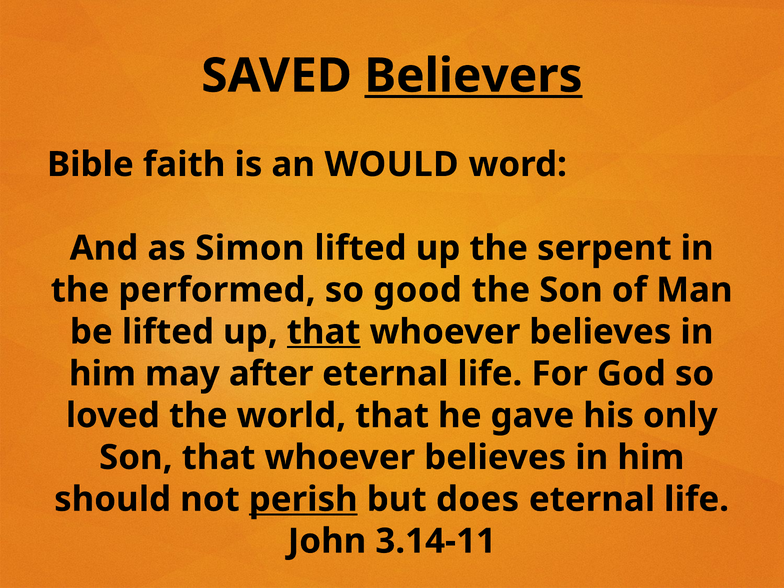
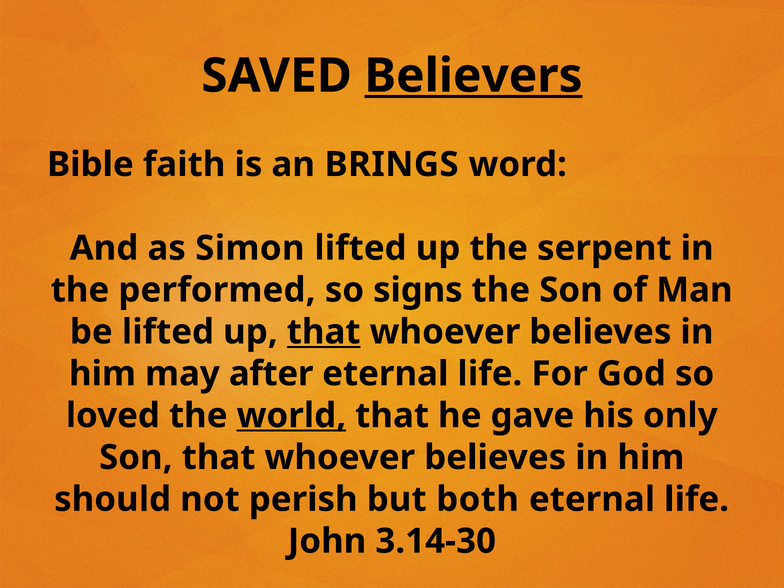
WOULD: WOULD -> BRINGS (392, 164)
good: good -> signs (418, 290)
world underline: none -> present (291, 416)
perish underline: present -> none (303, 499)
does: does -> both (478, 499)
3.14-11: 3.14-11 -> 3.14-30 (436, 541)
